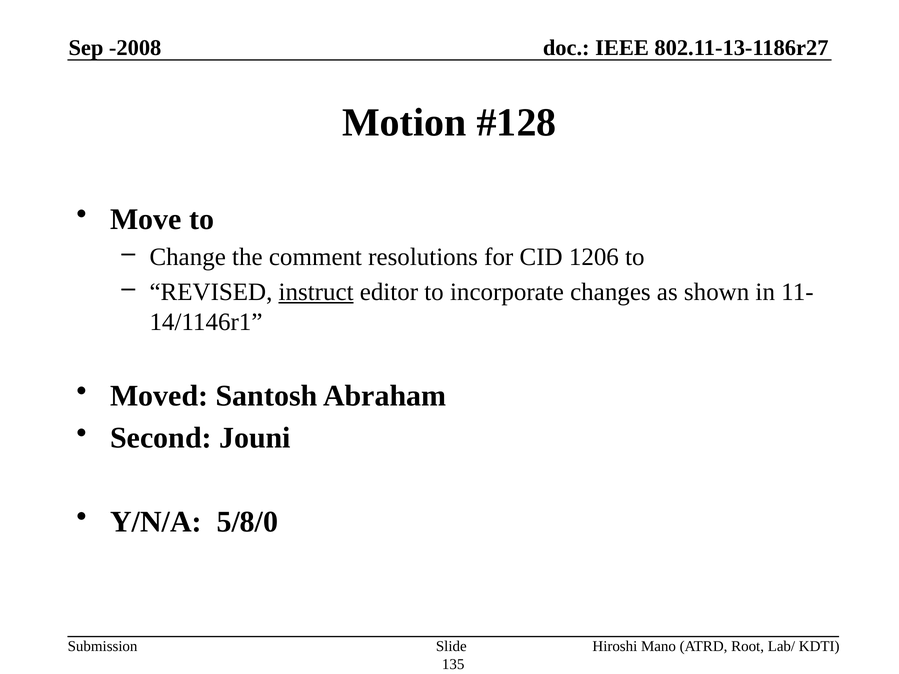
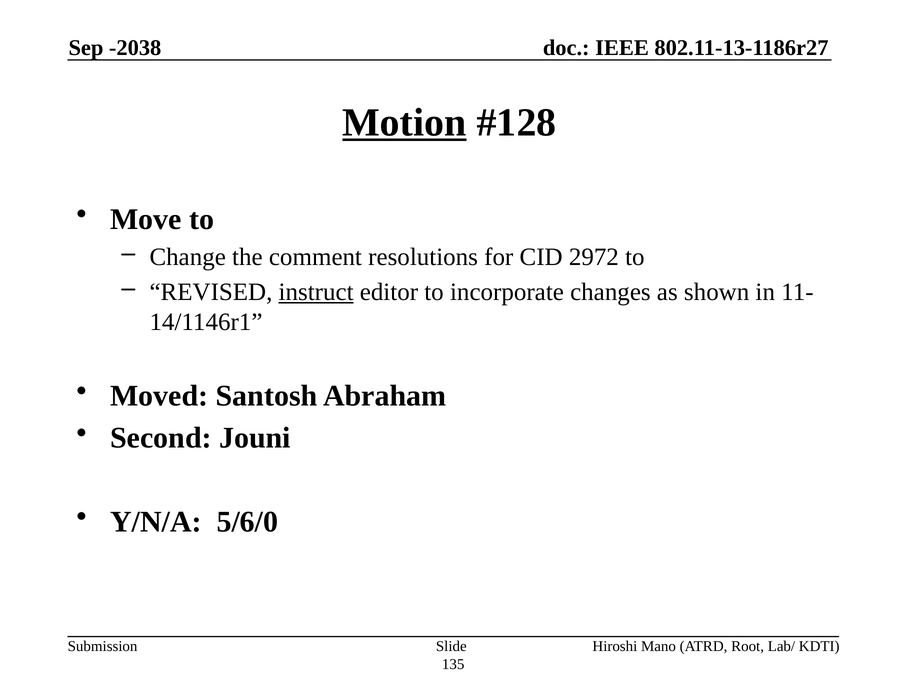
-2008: -2008 -> -2038 (135, 48)
Motion underline: none -> present (404, 123)
1206: 1206 -> 2972 (594, 257)
5/8/0: 5/8/0 -> 5/6/0 (247, 522)
